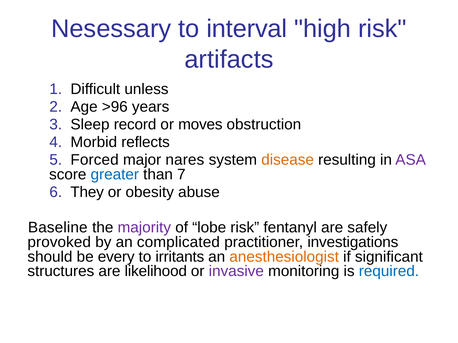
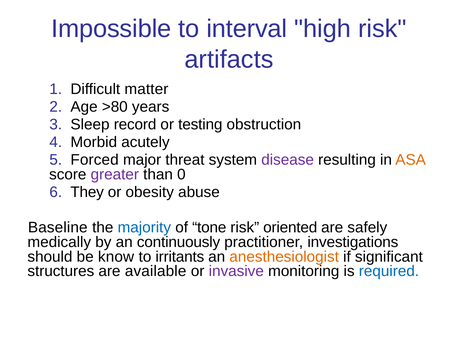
Nesessary: Nesessary -> Impossible (111, 29)
unless: unless -> matter (146, 89)
>96: >96 -> >80 (115, 107)
moves: moves -> testing (200, 125)
reflects: reflects -> acutely (145, 142)
nares: nares -> threat (185, 160)
disease colour: orange -> purple (288, 160)
ASA colour: purple -> orange (411, 160)
greater colour: blue -> purple (115, 175)
7: 7 -> 0 (181, 175)
majority colour: purple -> blue (144, 228)
lobe: lobe -> tone (209, 228)
fentanyl: fentanyl -> oriented (290, 228)
provoked: provoked -> medically (59, 242)
complicated: complicated -> continuously (179, 242)
every: every -> know (116, 257)
likelihood: likelihood -> available (156, 272)
